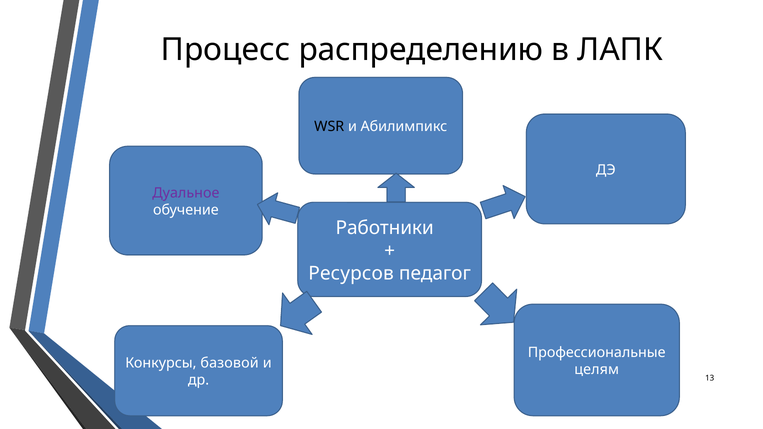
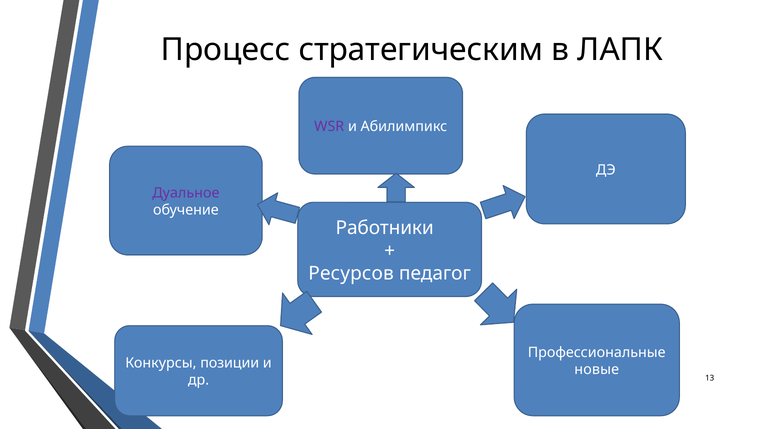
распределению: распределению -> стратегическим (421, 50)
WSR colour: black -> purple (329, 127)
базовой: базовой -> позиции (230, 363)
целям: целям -> новые (597, 370)
